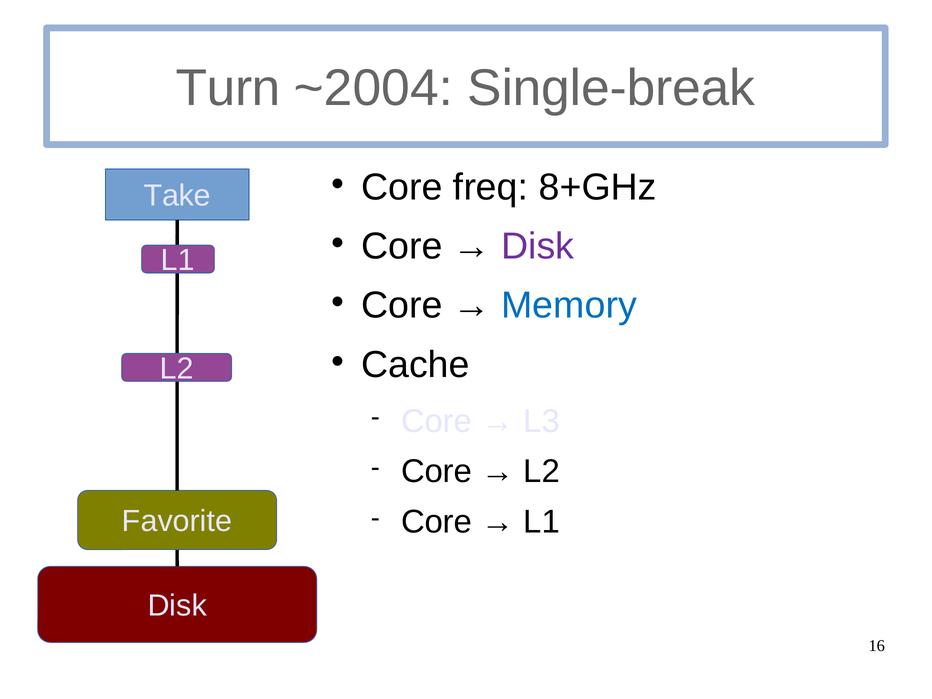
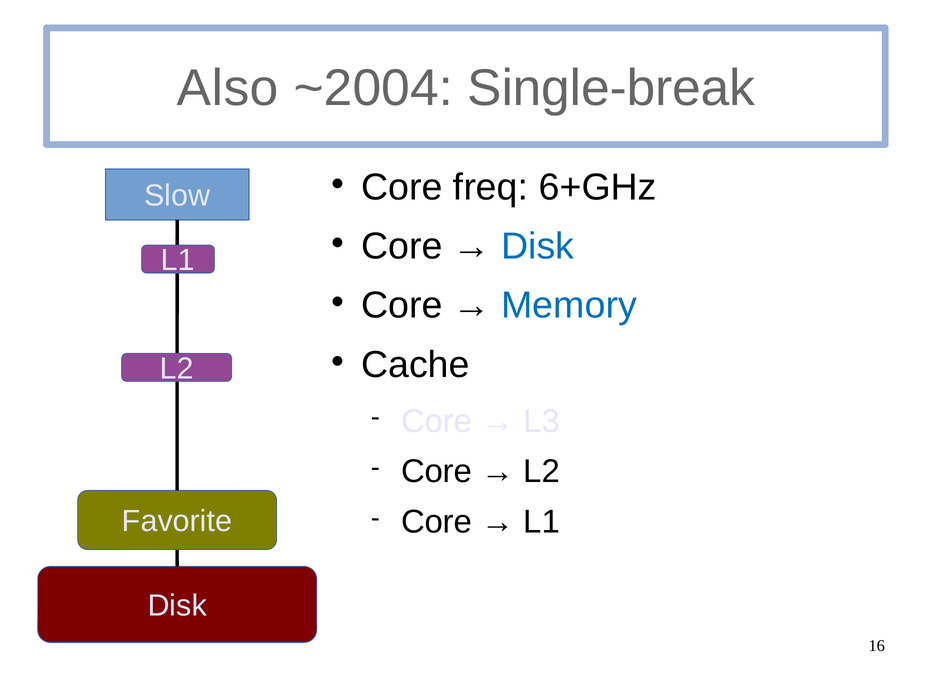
Turn: Turn -> Also (228, 88)
8+GHz: 8+GHz -> 6+GHz (598, 187)
Take: Take -> Slow (177, 196)
Disk colour: purple -> blue (538, 246)
